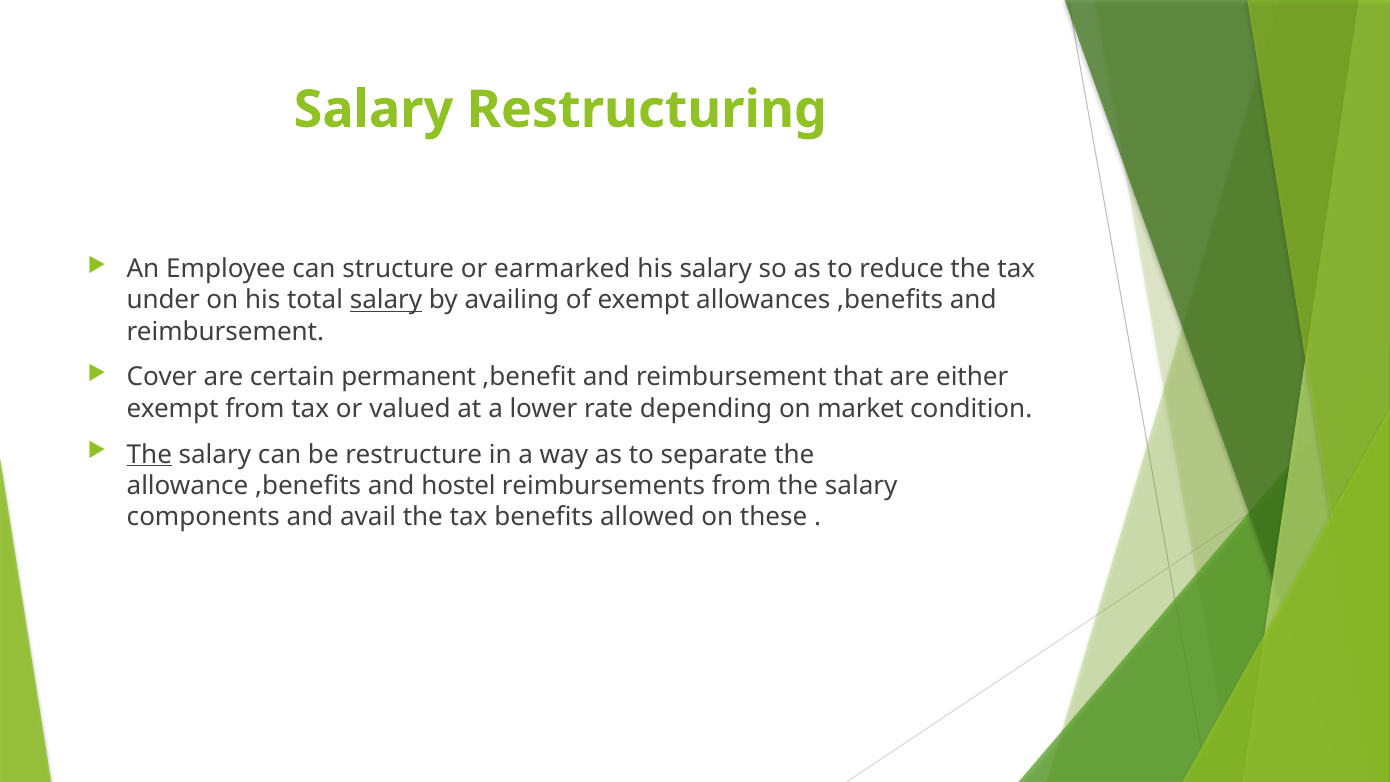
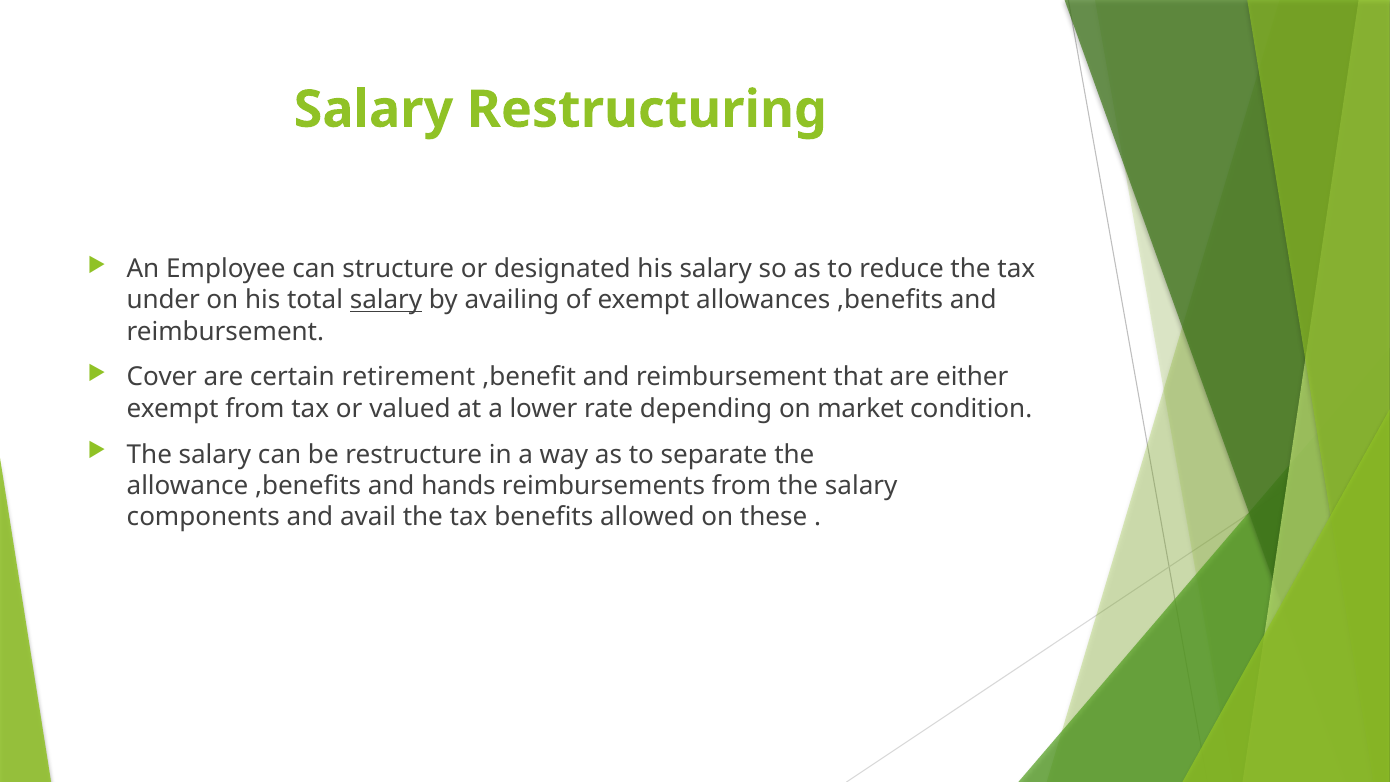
earmarked: earmarked -> designated (562, 269)
permanent: permanent -> retirement (408, 377)
The underline: present -> none (149, 454)
hostel: hostel -> hands (458, 486)
